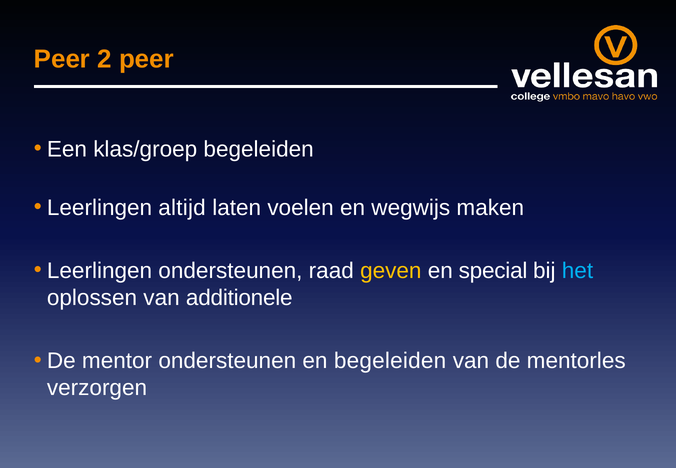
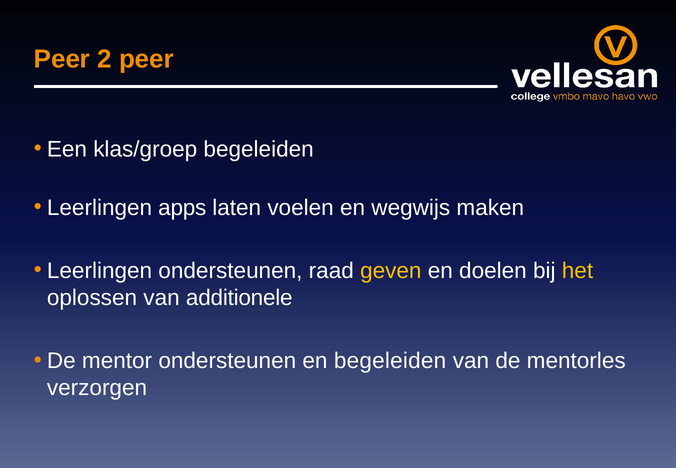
altijd: altijd -> apps (182, 208)
special: special -> doelen (493, 271)
het colour: light blue -> yellow (577, 271)
